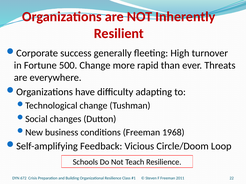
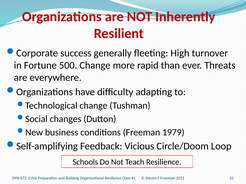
1968: 1968 -> 1979 (173, 133)
